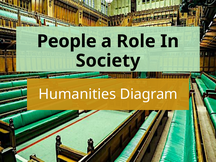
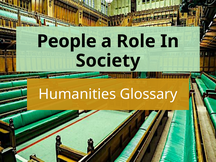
Diagram: Diagram -> Glossary (149, 94)
